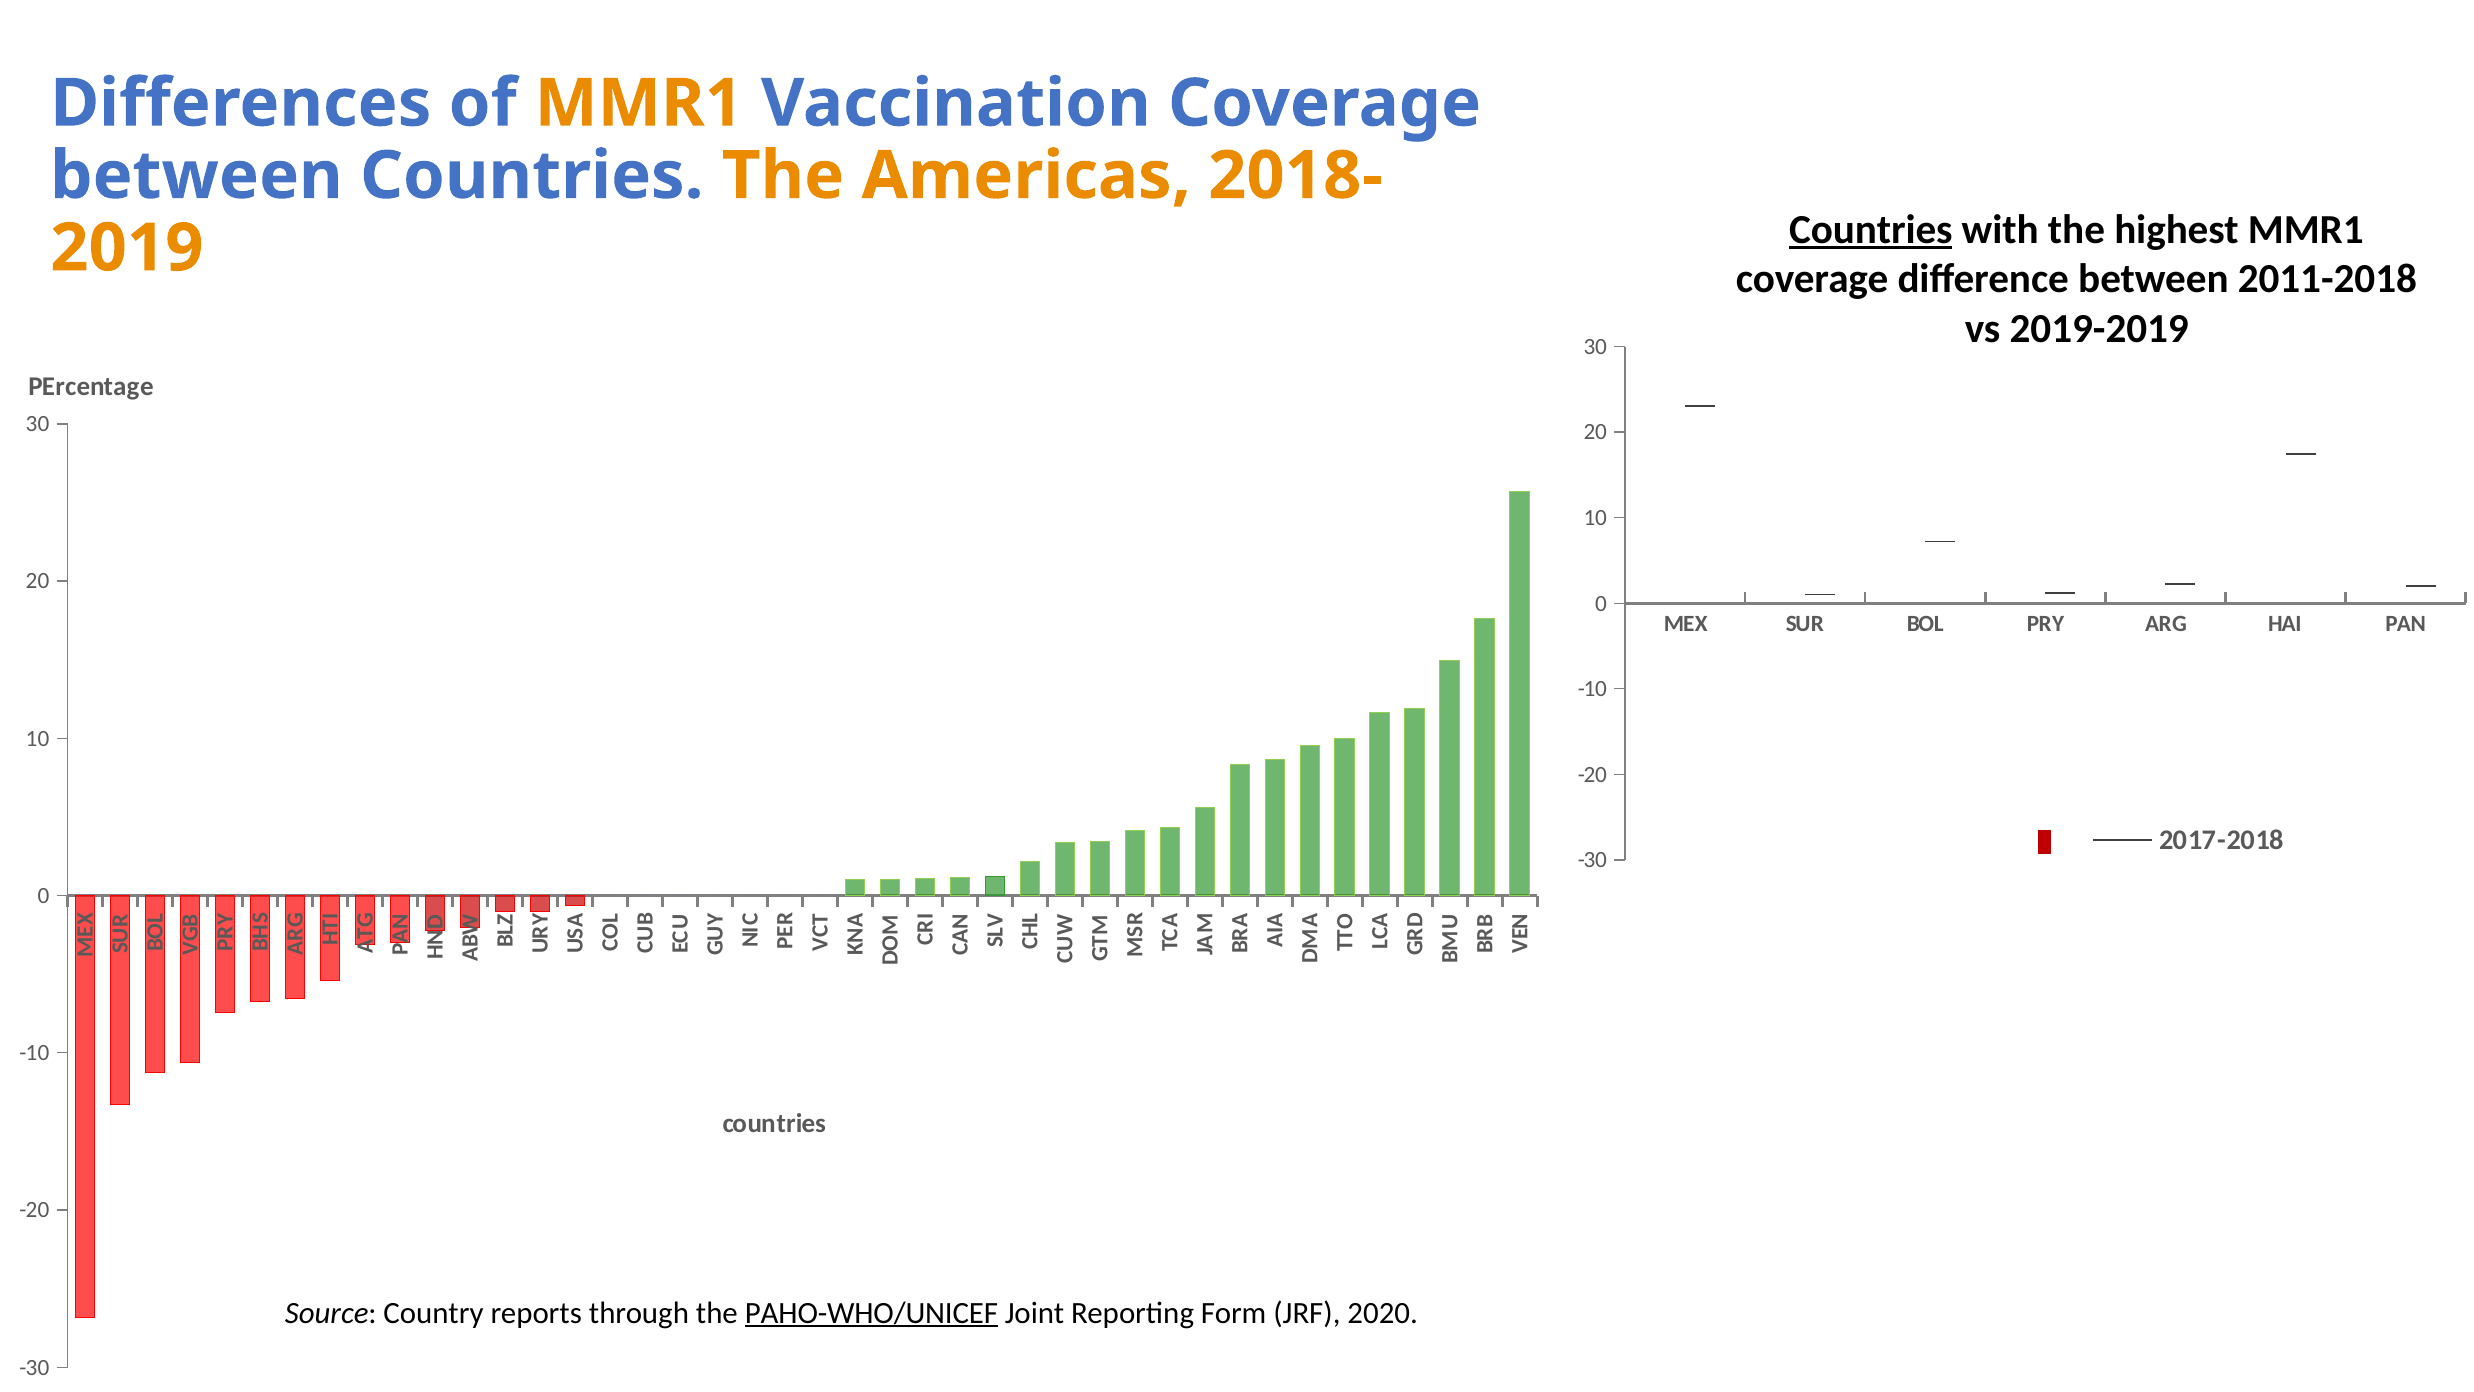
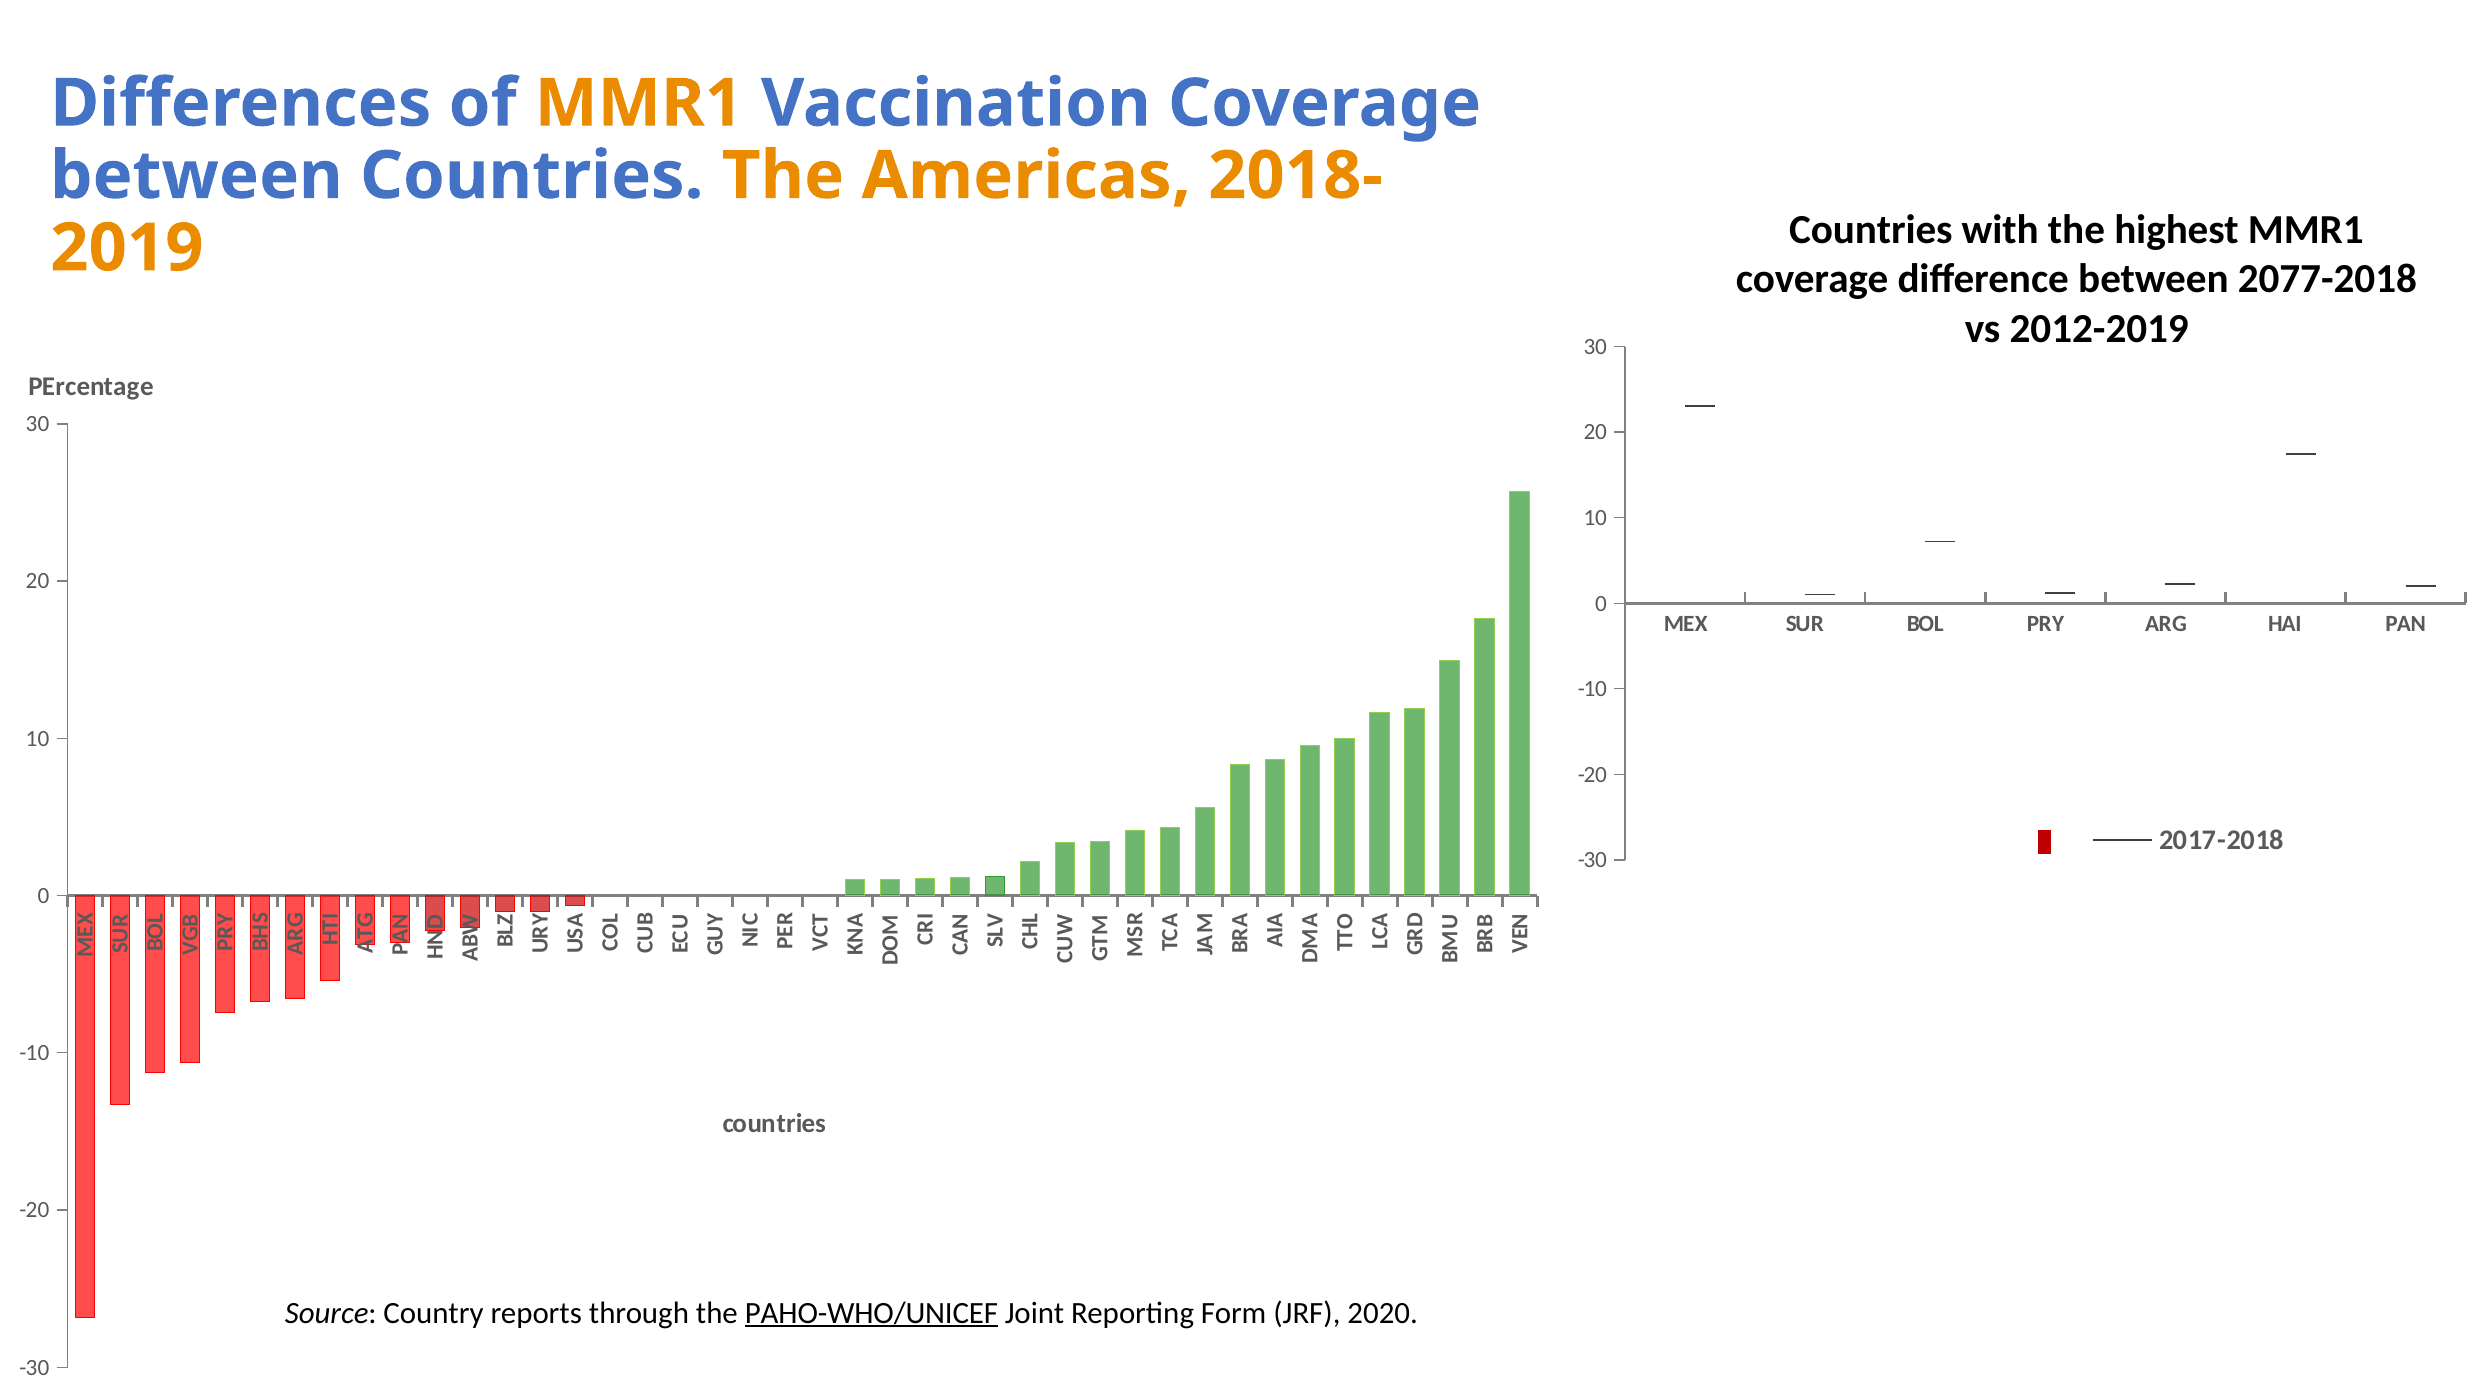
Countries underline: present -> none (1871, 230)
2011-2018: 2011-2018 -> 2077-2018 (2327, 279)
2019-2019: 2019-2019 -> 2012-2019 (2099, 328)
